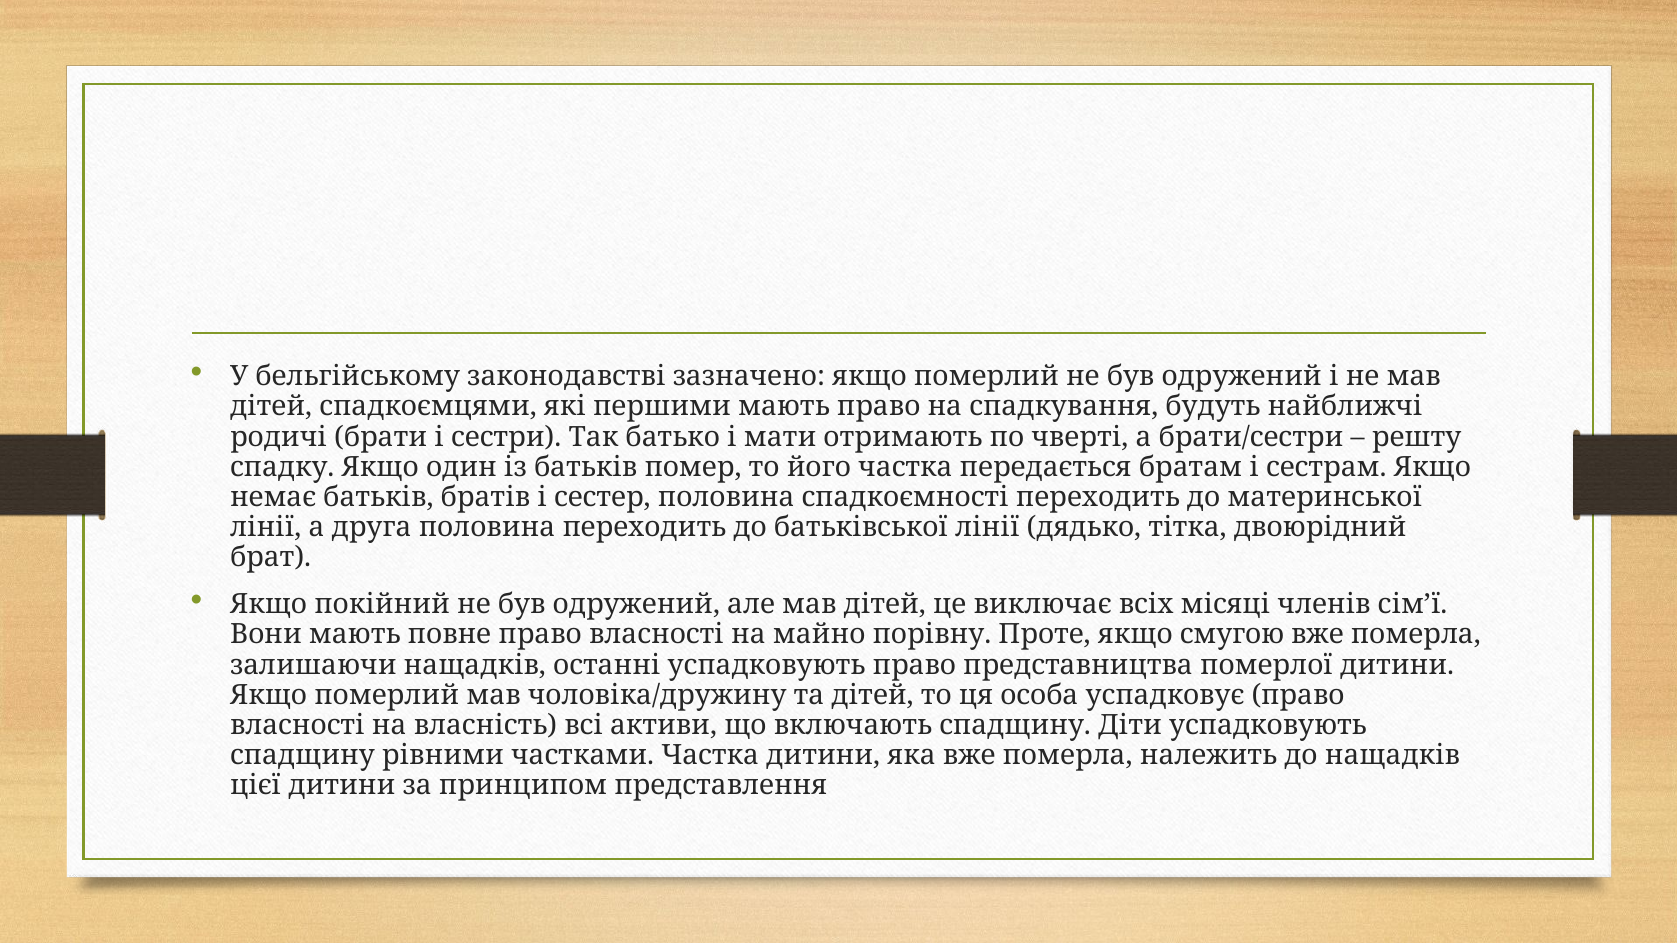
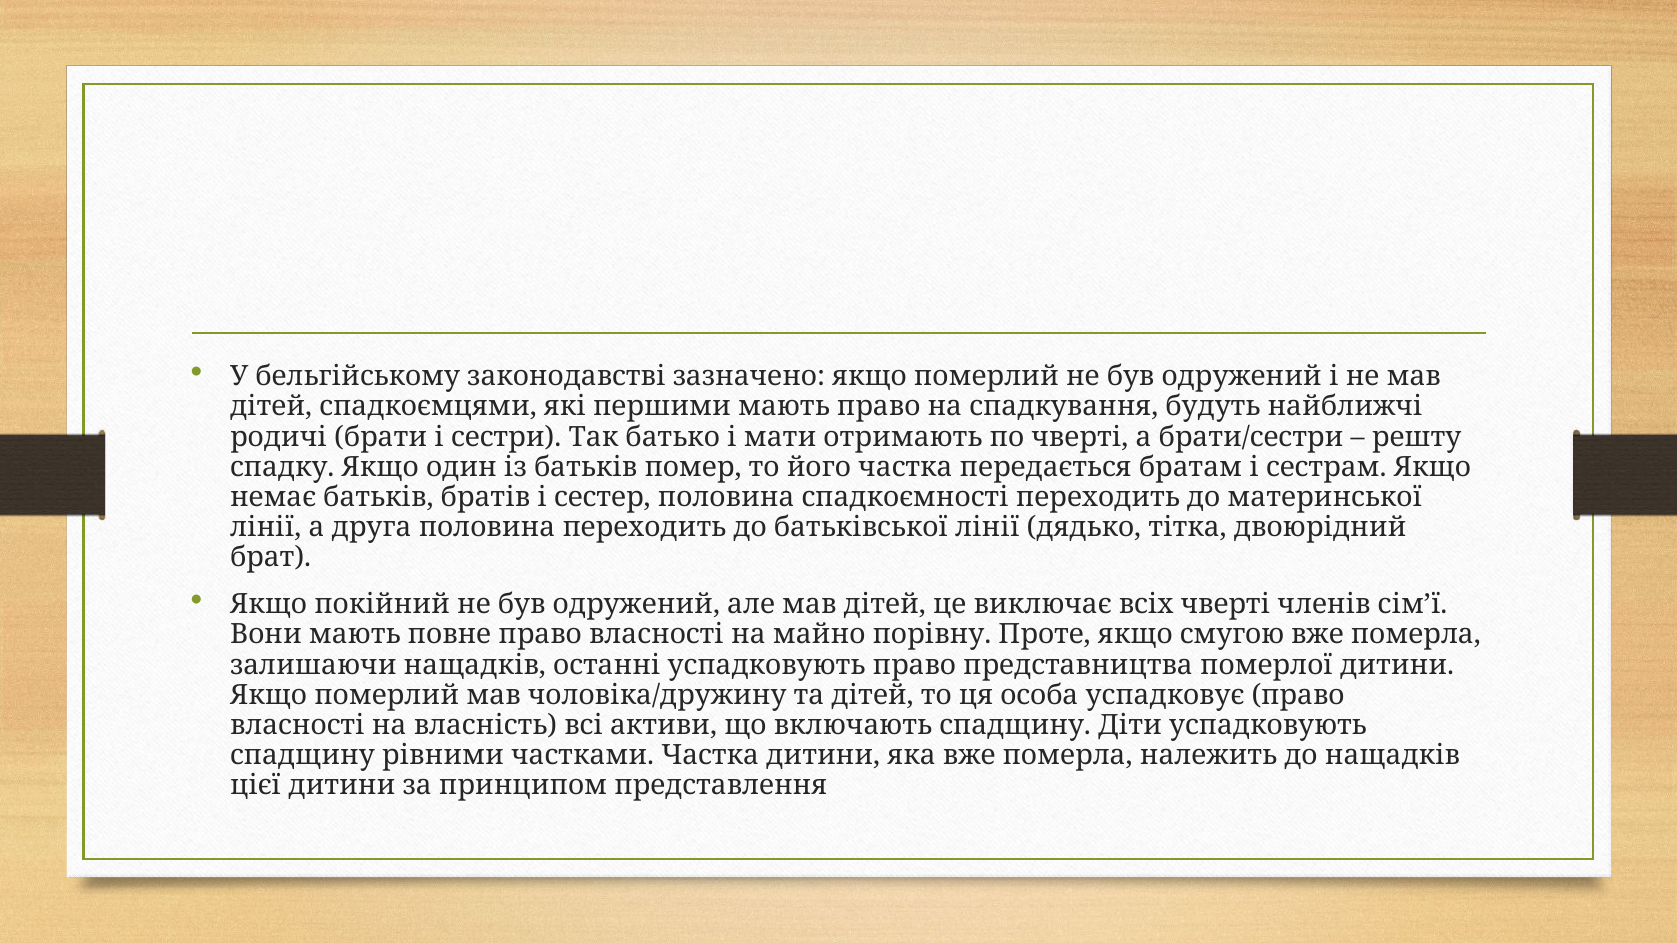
всіх місяці: місяці -> чверті (1225, 605)
